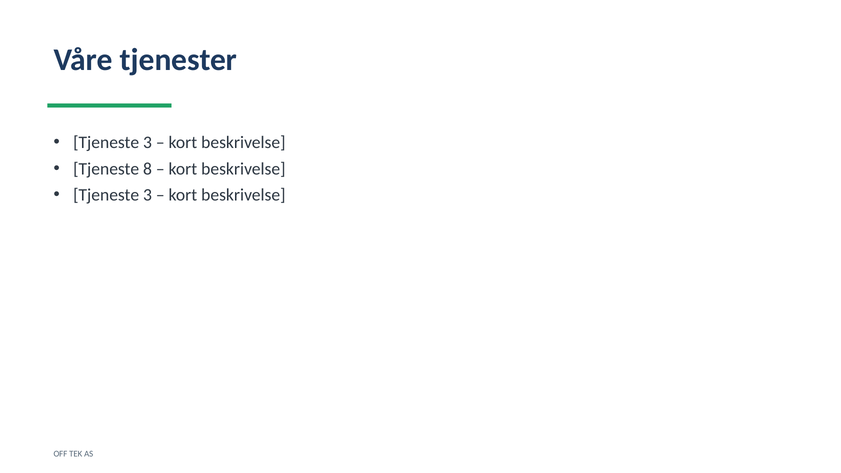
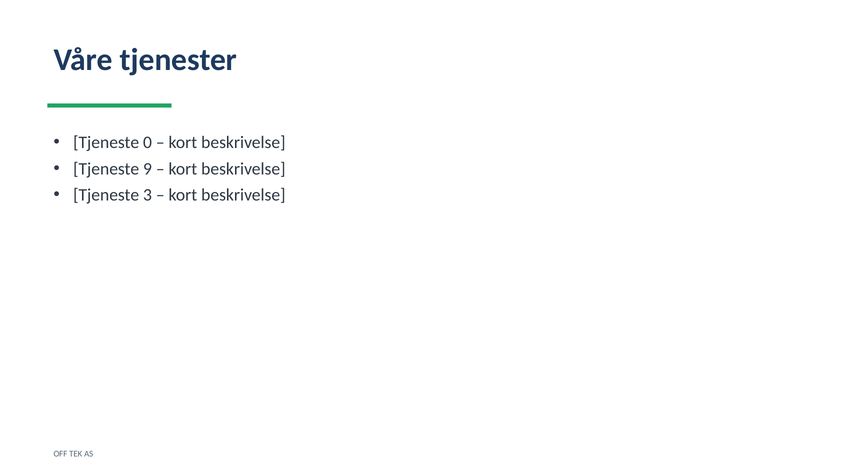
3: 3 -> 0 (147, 142)
8: 8 -> 9 (147, 169)
